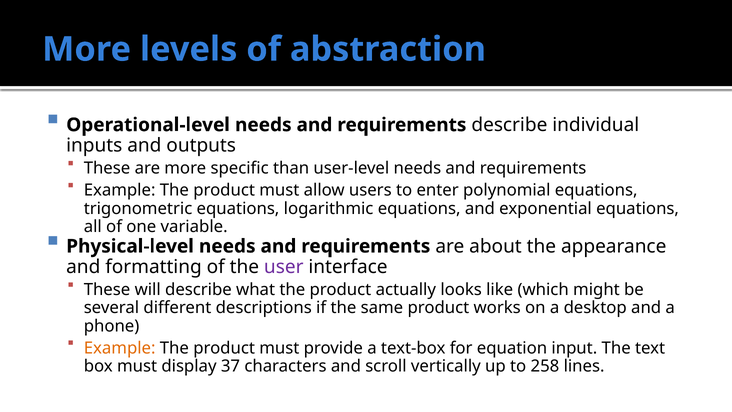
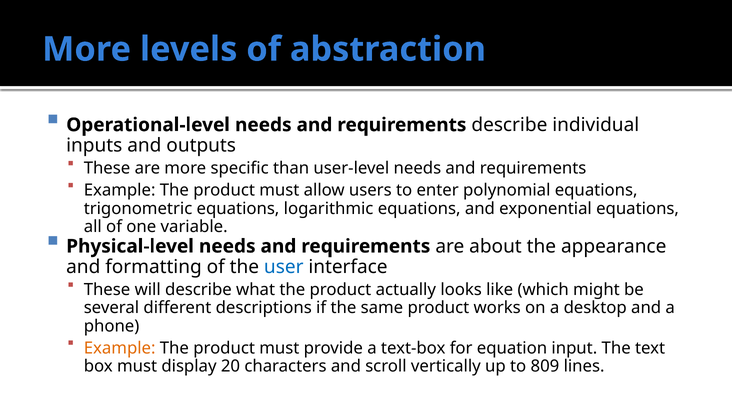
user colour: purple -> blue (284, 267)
37: 37 -> 20 (230, 366)
258: 258 -> 809 (545, 366)
